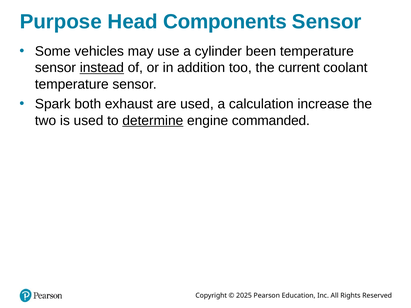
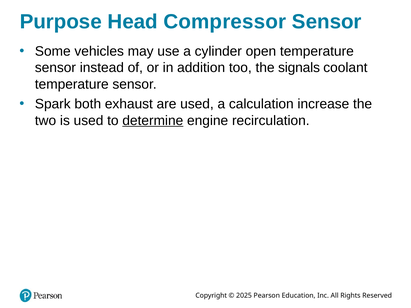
Components: Components -> Compressor (225, 22)
been: been -> open (261, 51)
instead underline: present -> none (102, 68)
current: current -> signals (299, 68)
commanded: commanded -> recirculation (271, 121)
